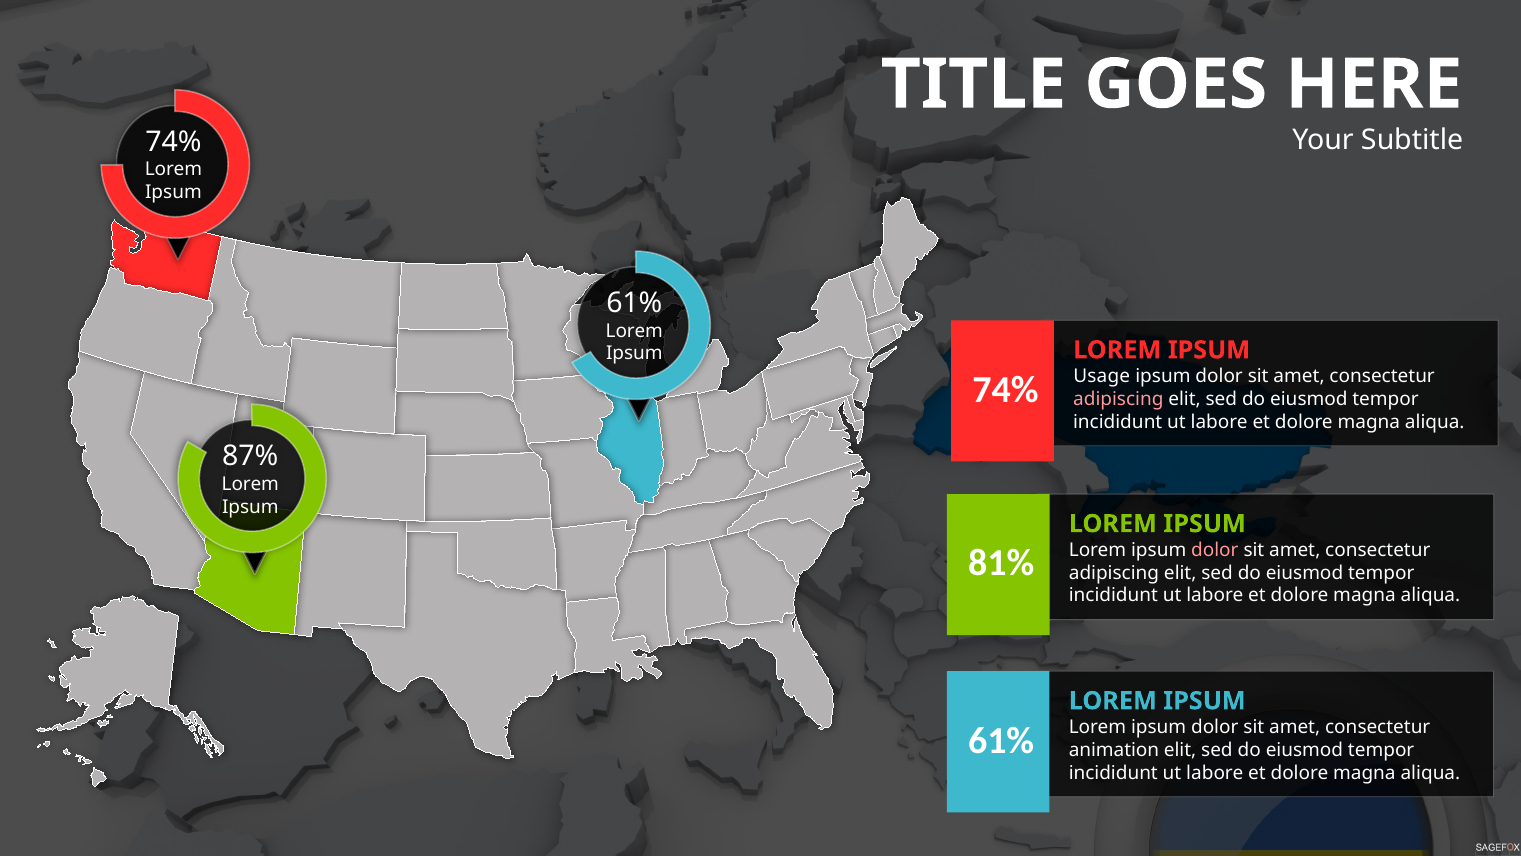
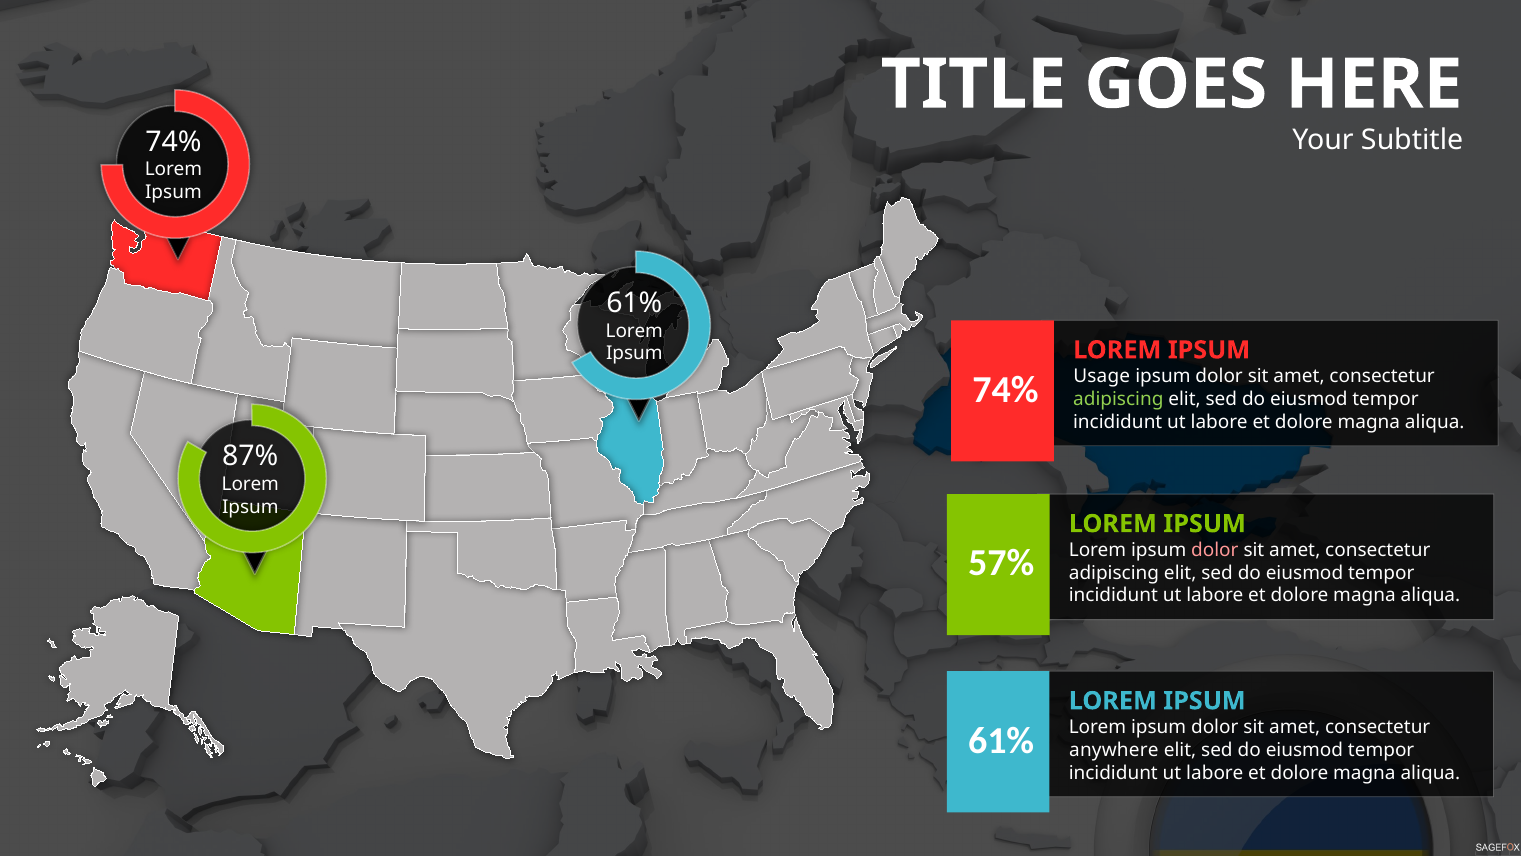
adipiscing colour: pink -> light green (1118, 399)
81%: 81% -> 57% (1001, 563)
animation: animation -> anywhere (1114, 750)
